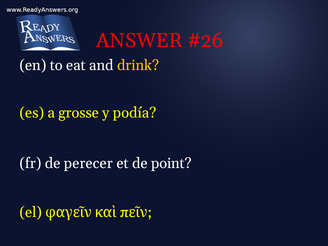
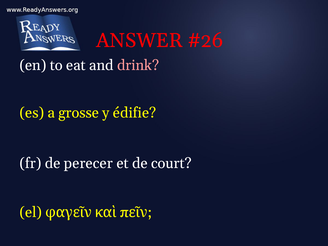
drink colour: yellow -> pink (138, 65)
podía: podía -> édifie (135, 113)
point: point -> court (171, 163)
